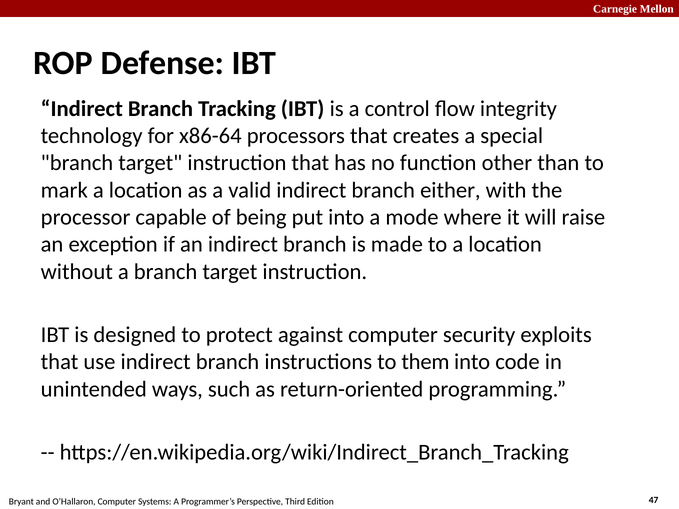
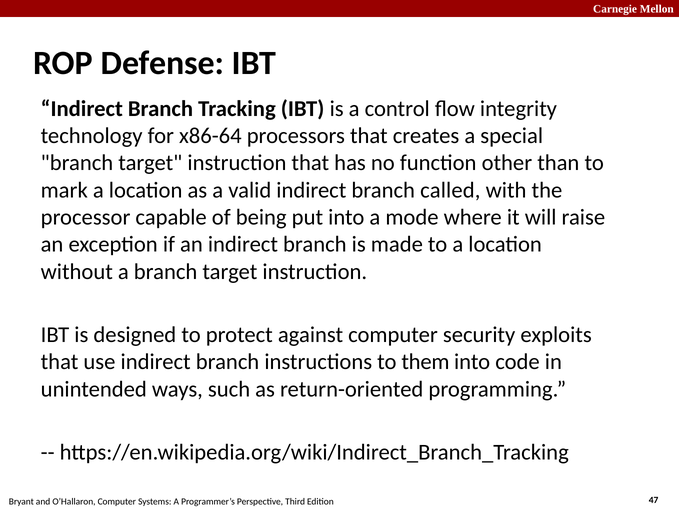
either: either -> called (450, 190)
